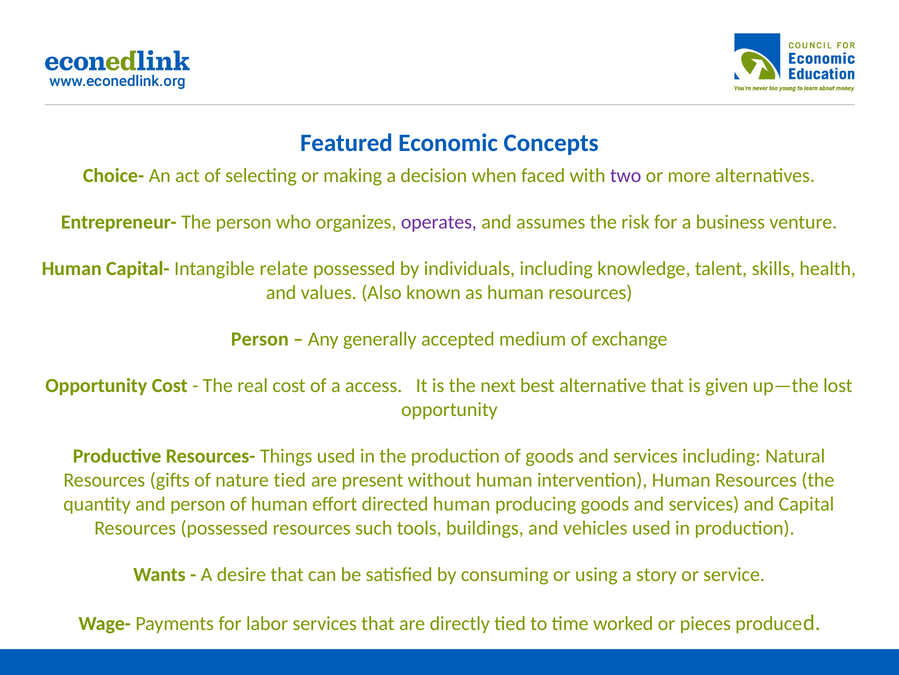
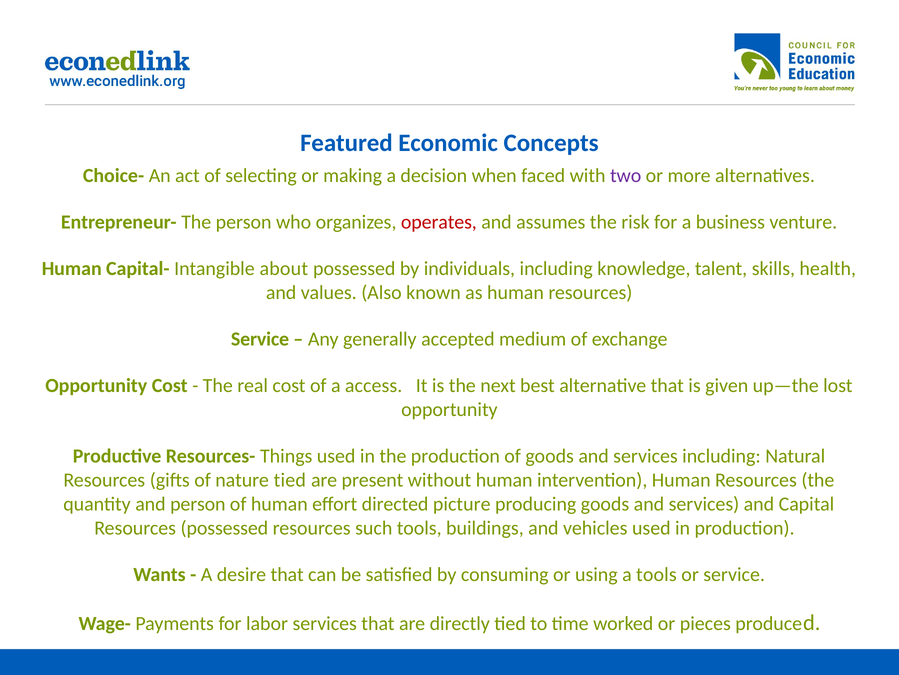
operates colour: purple -> red (439, 222)
relate: relate -> about (284, 268)
Person: Person -> Service (260, 339)
directed human: human -> picture (462, 504)
a story: story -> tools (656, 574)
